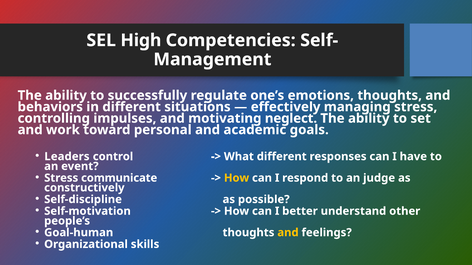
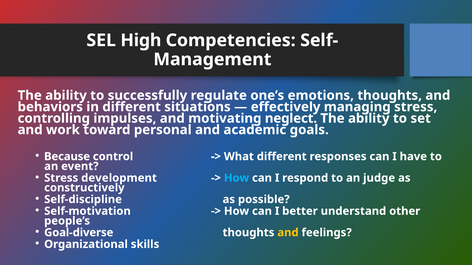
Leaders: Leaders -> Because (67, 157)
communicate: communicate -> development (119, 178)
How colour: yellow -> light blue (237, 178)
Goal-human: Goal-human -> Goal-diverse (79, 233)
